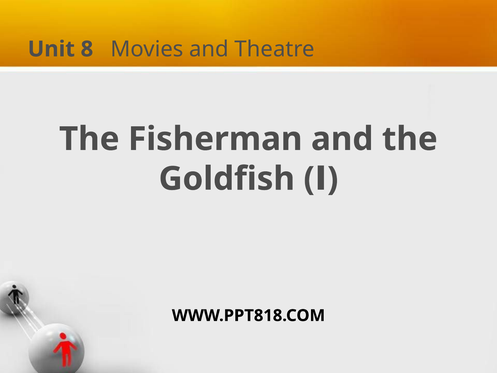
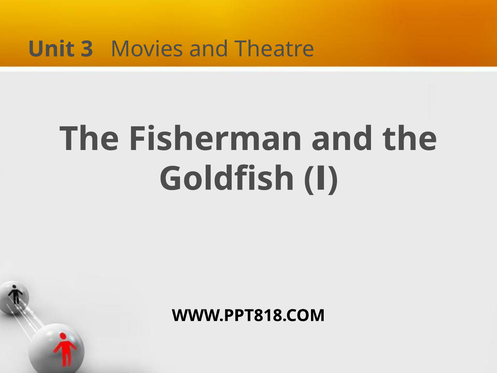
8: 8 -> 3 (87, 49)
